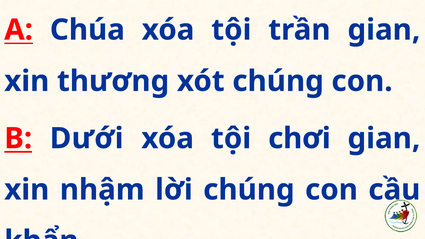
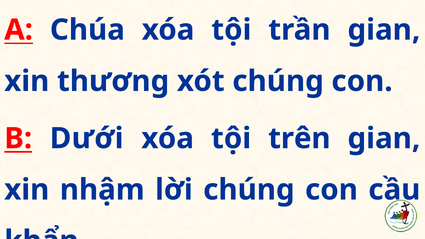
chơi: chơi -> trên (299, 138)
